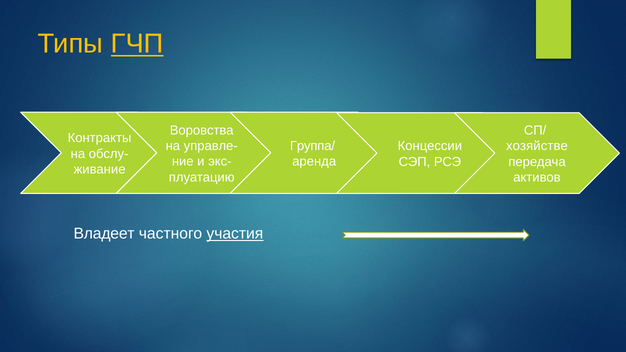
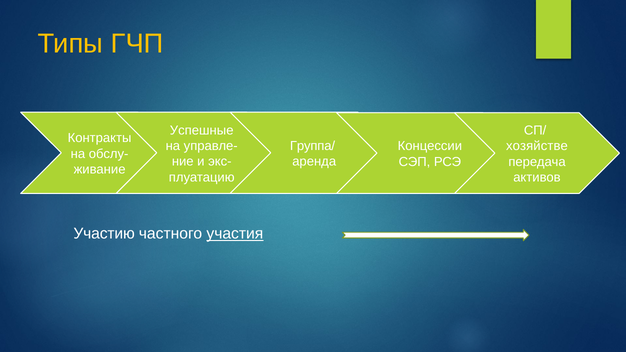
ГЧП underline: present -> none (137, 44)
Воровства: Воровства -> Успешные (202, 130)
Владеет: Владеет -> Участию (104, 234)
